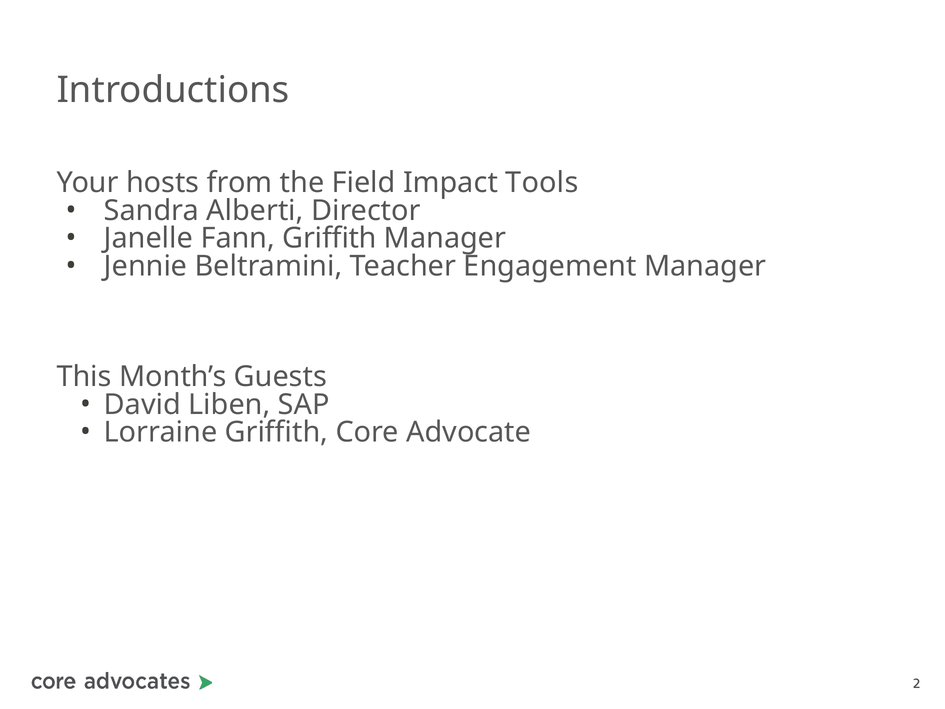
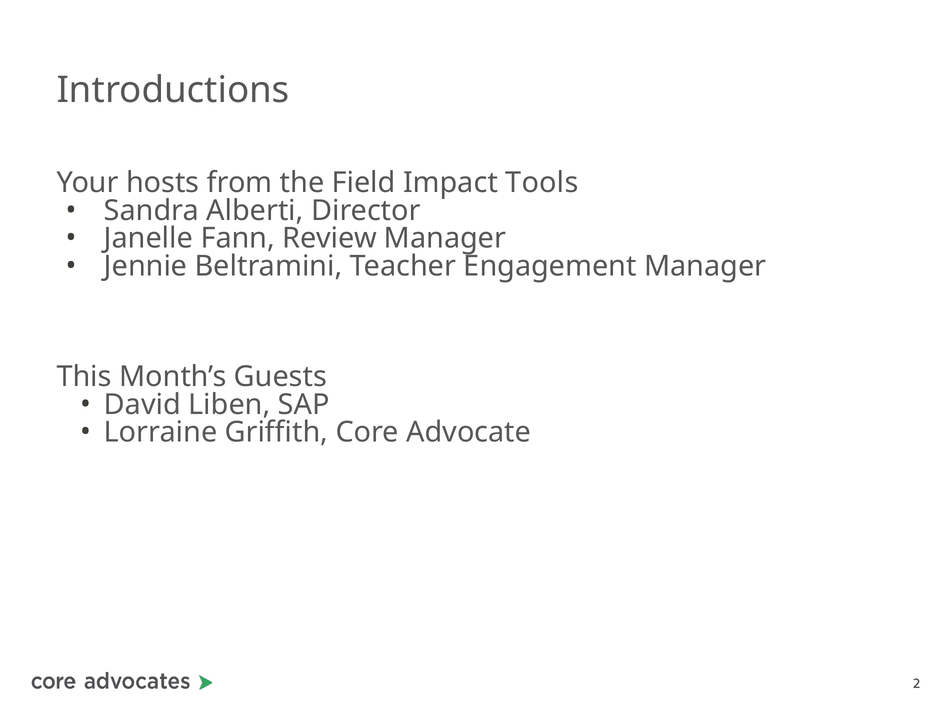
Fann Griffith: Griffith -> Review (330, 238)
